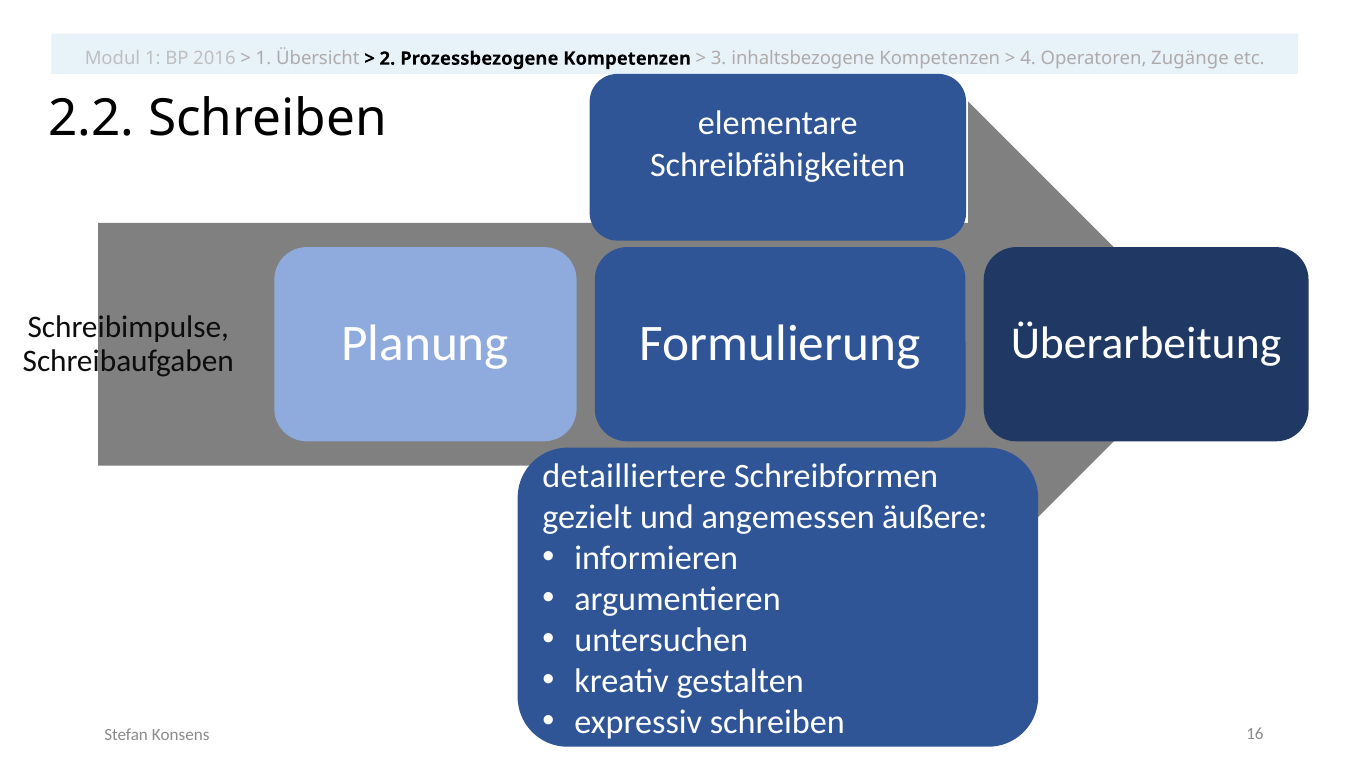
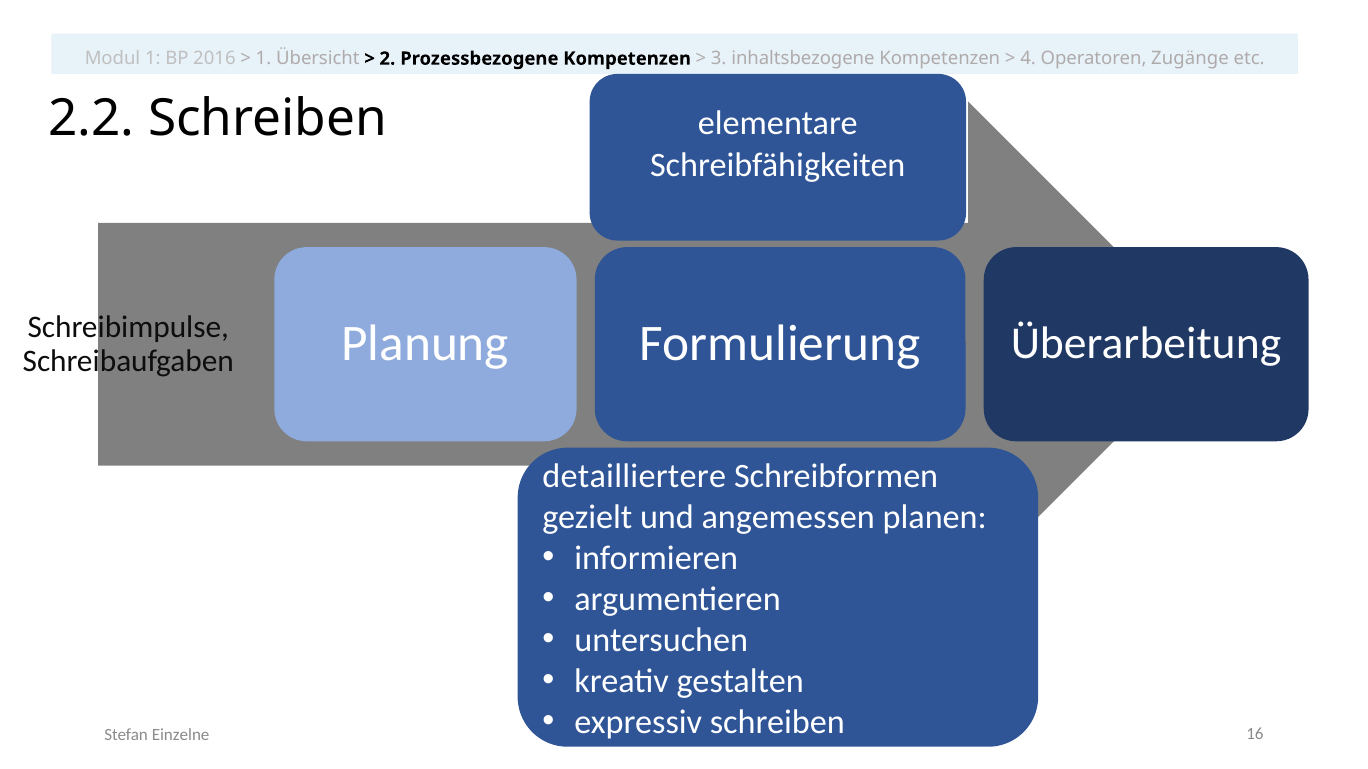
äußere: äußere -> planen (935, 518)
Konsens: Konsens -> Einzelne (181, 735)
